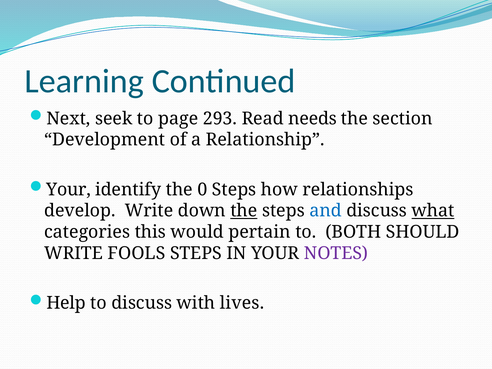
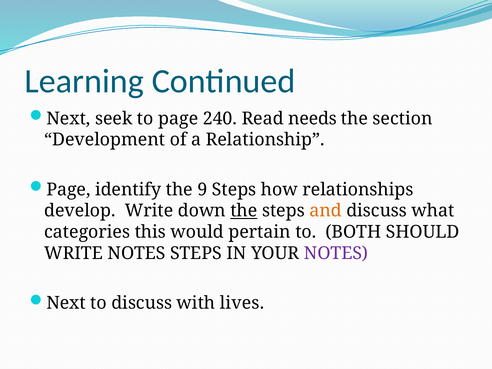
293: 293 -> 240 (220, 118)
Your: Your -> Page (68, 189)
0: 0 -> 9 (202, 189)
and colour: blue -> orange (326, 211)
what underline: present -> none (433, 211)
WRITE FOOLS: FOOLS -> NOTES (137, 253)
Help: Help -> Next (66, 303)
